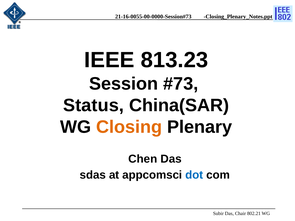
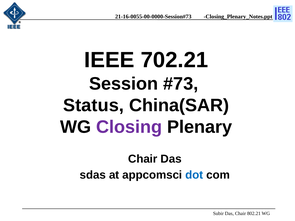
813.23: 813.23 -> 702.21 (174, 60)
Closing colour: orange -> purple (129, 127)
Chen: Chen -> Chair (143, 159)
